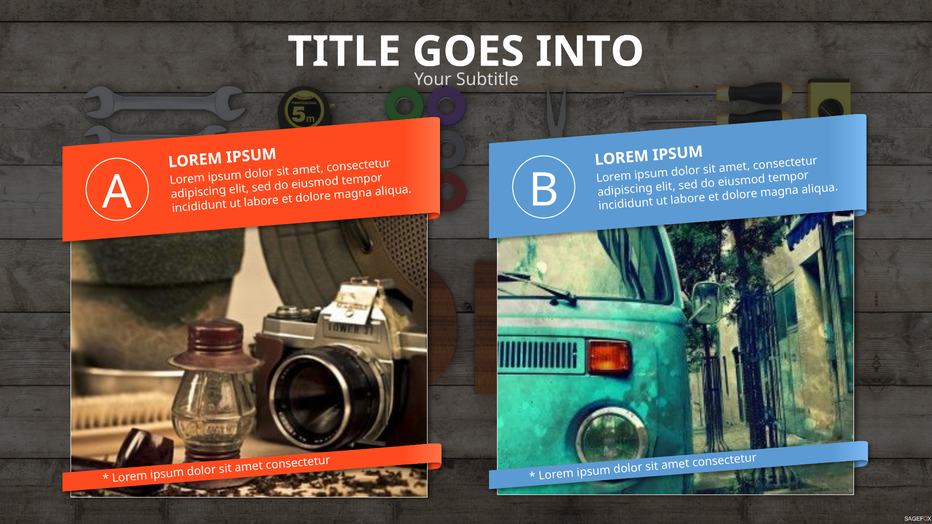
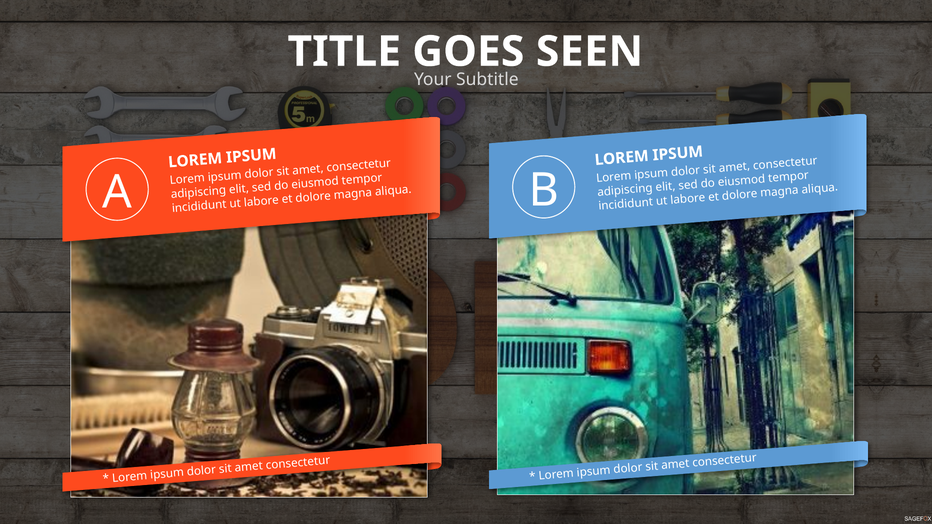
INTO: INTO -> SEEN (590, 52)
